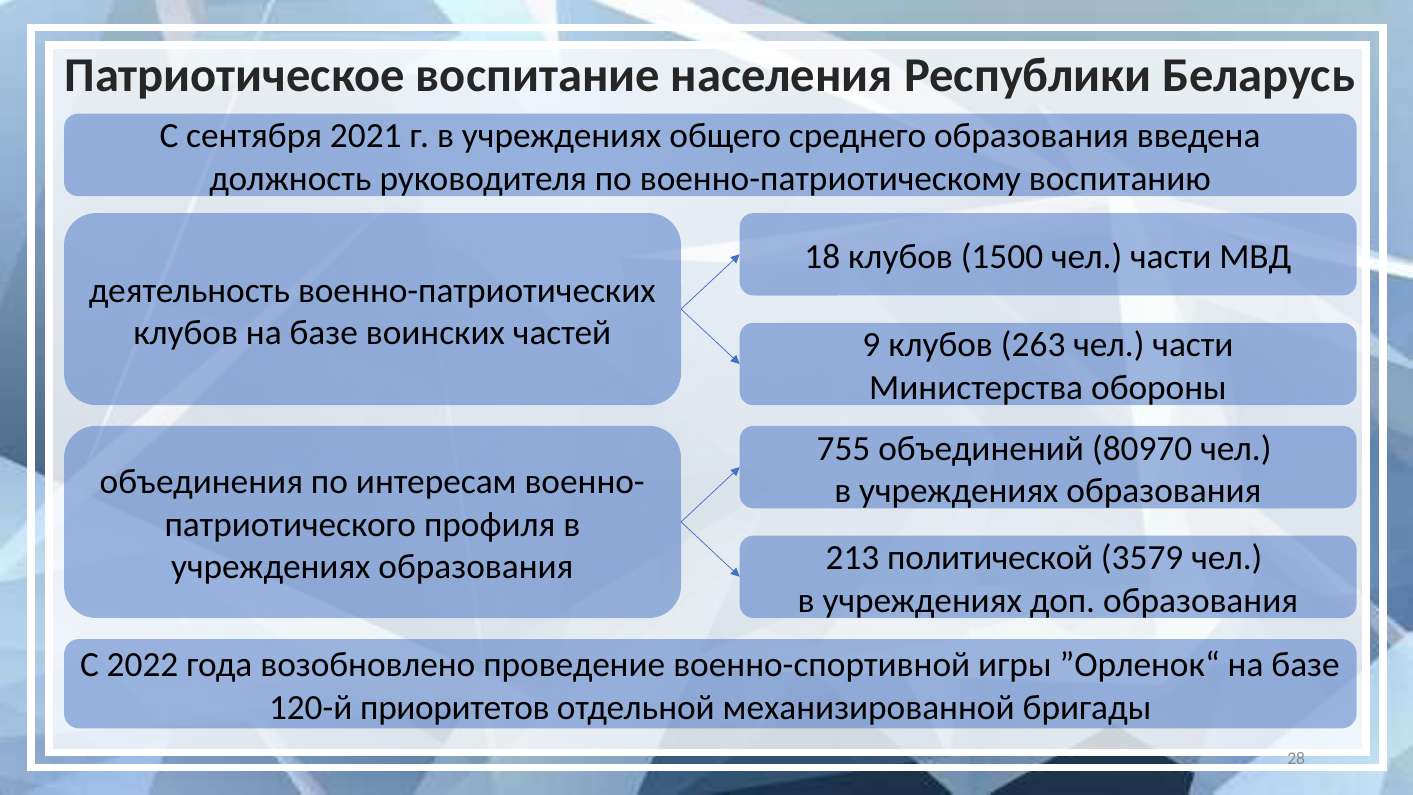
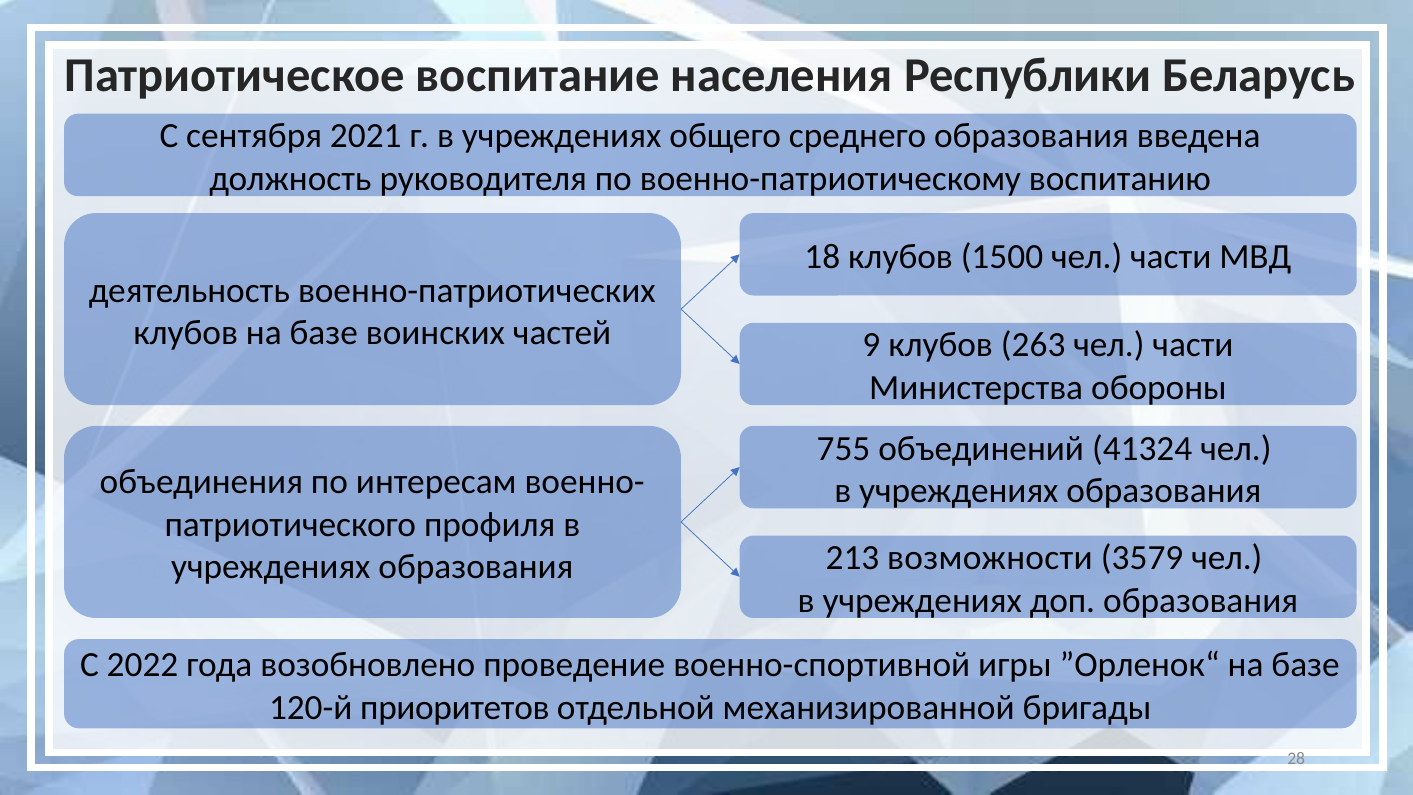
80970: 80970 -> 41324 (1142, 448)
политической: политической -> возможности (990, 558)
